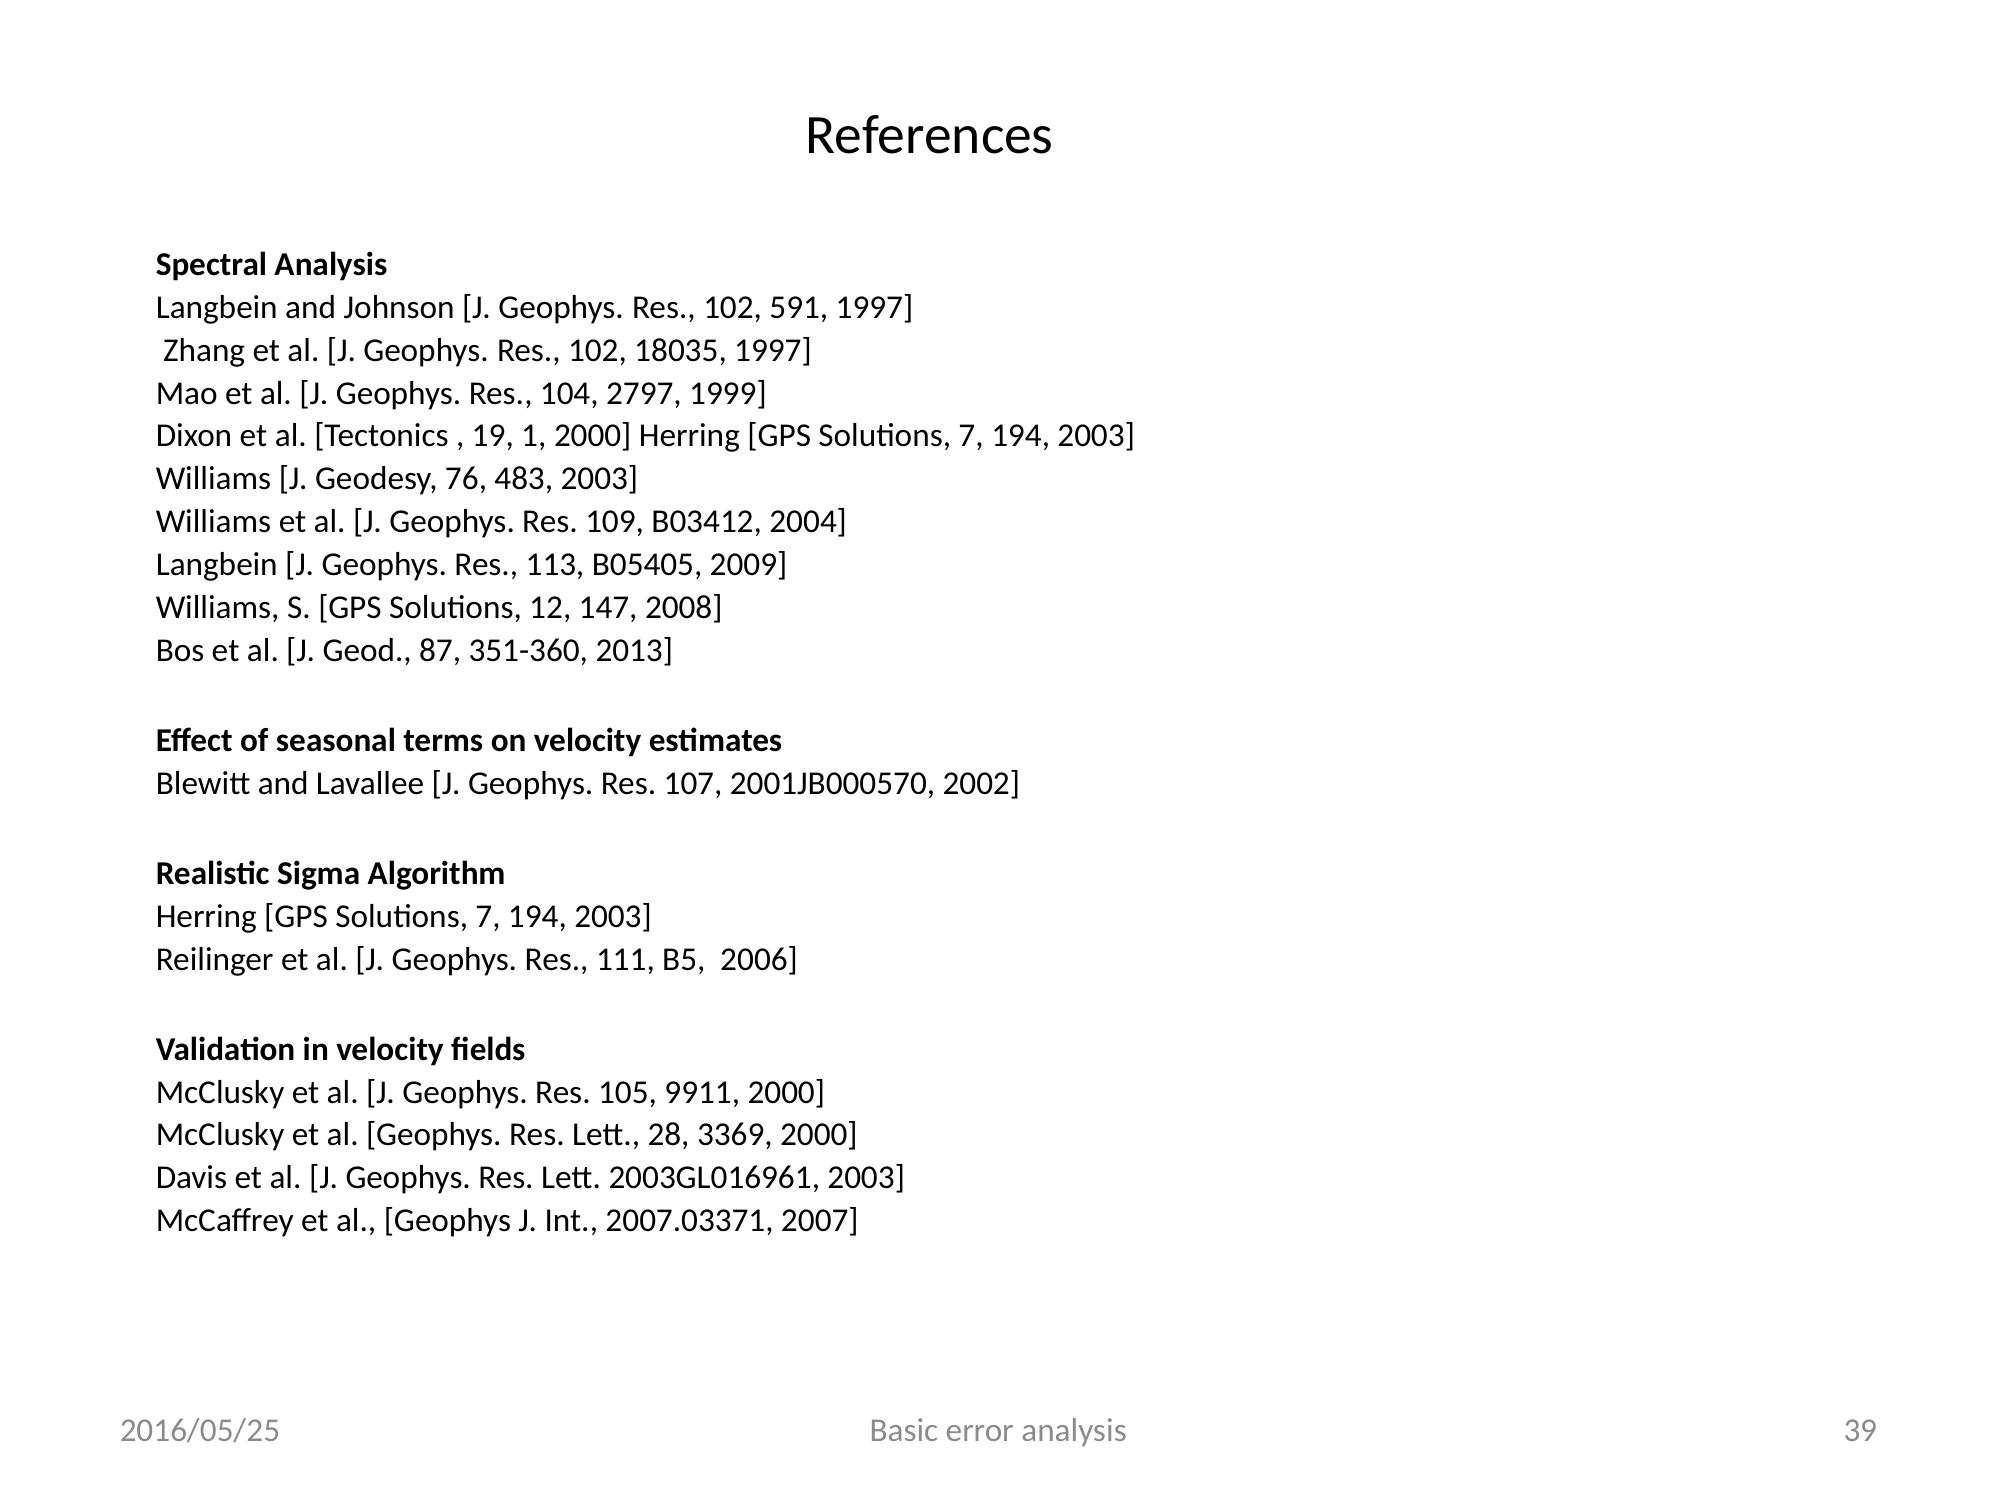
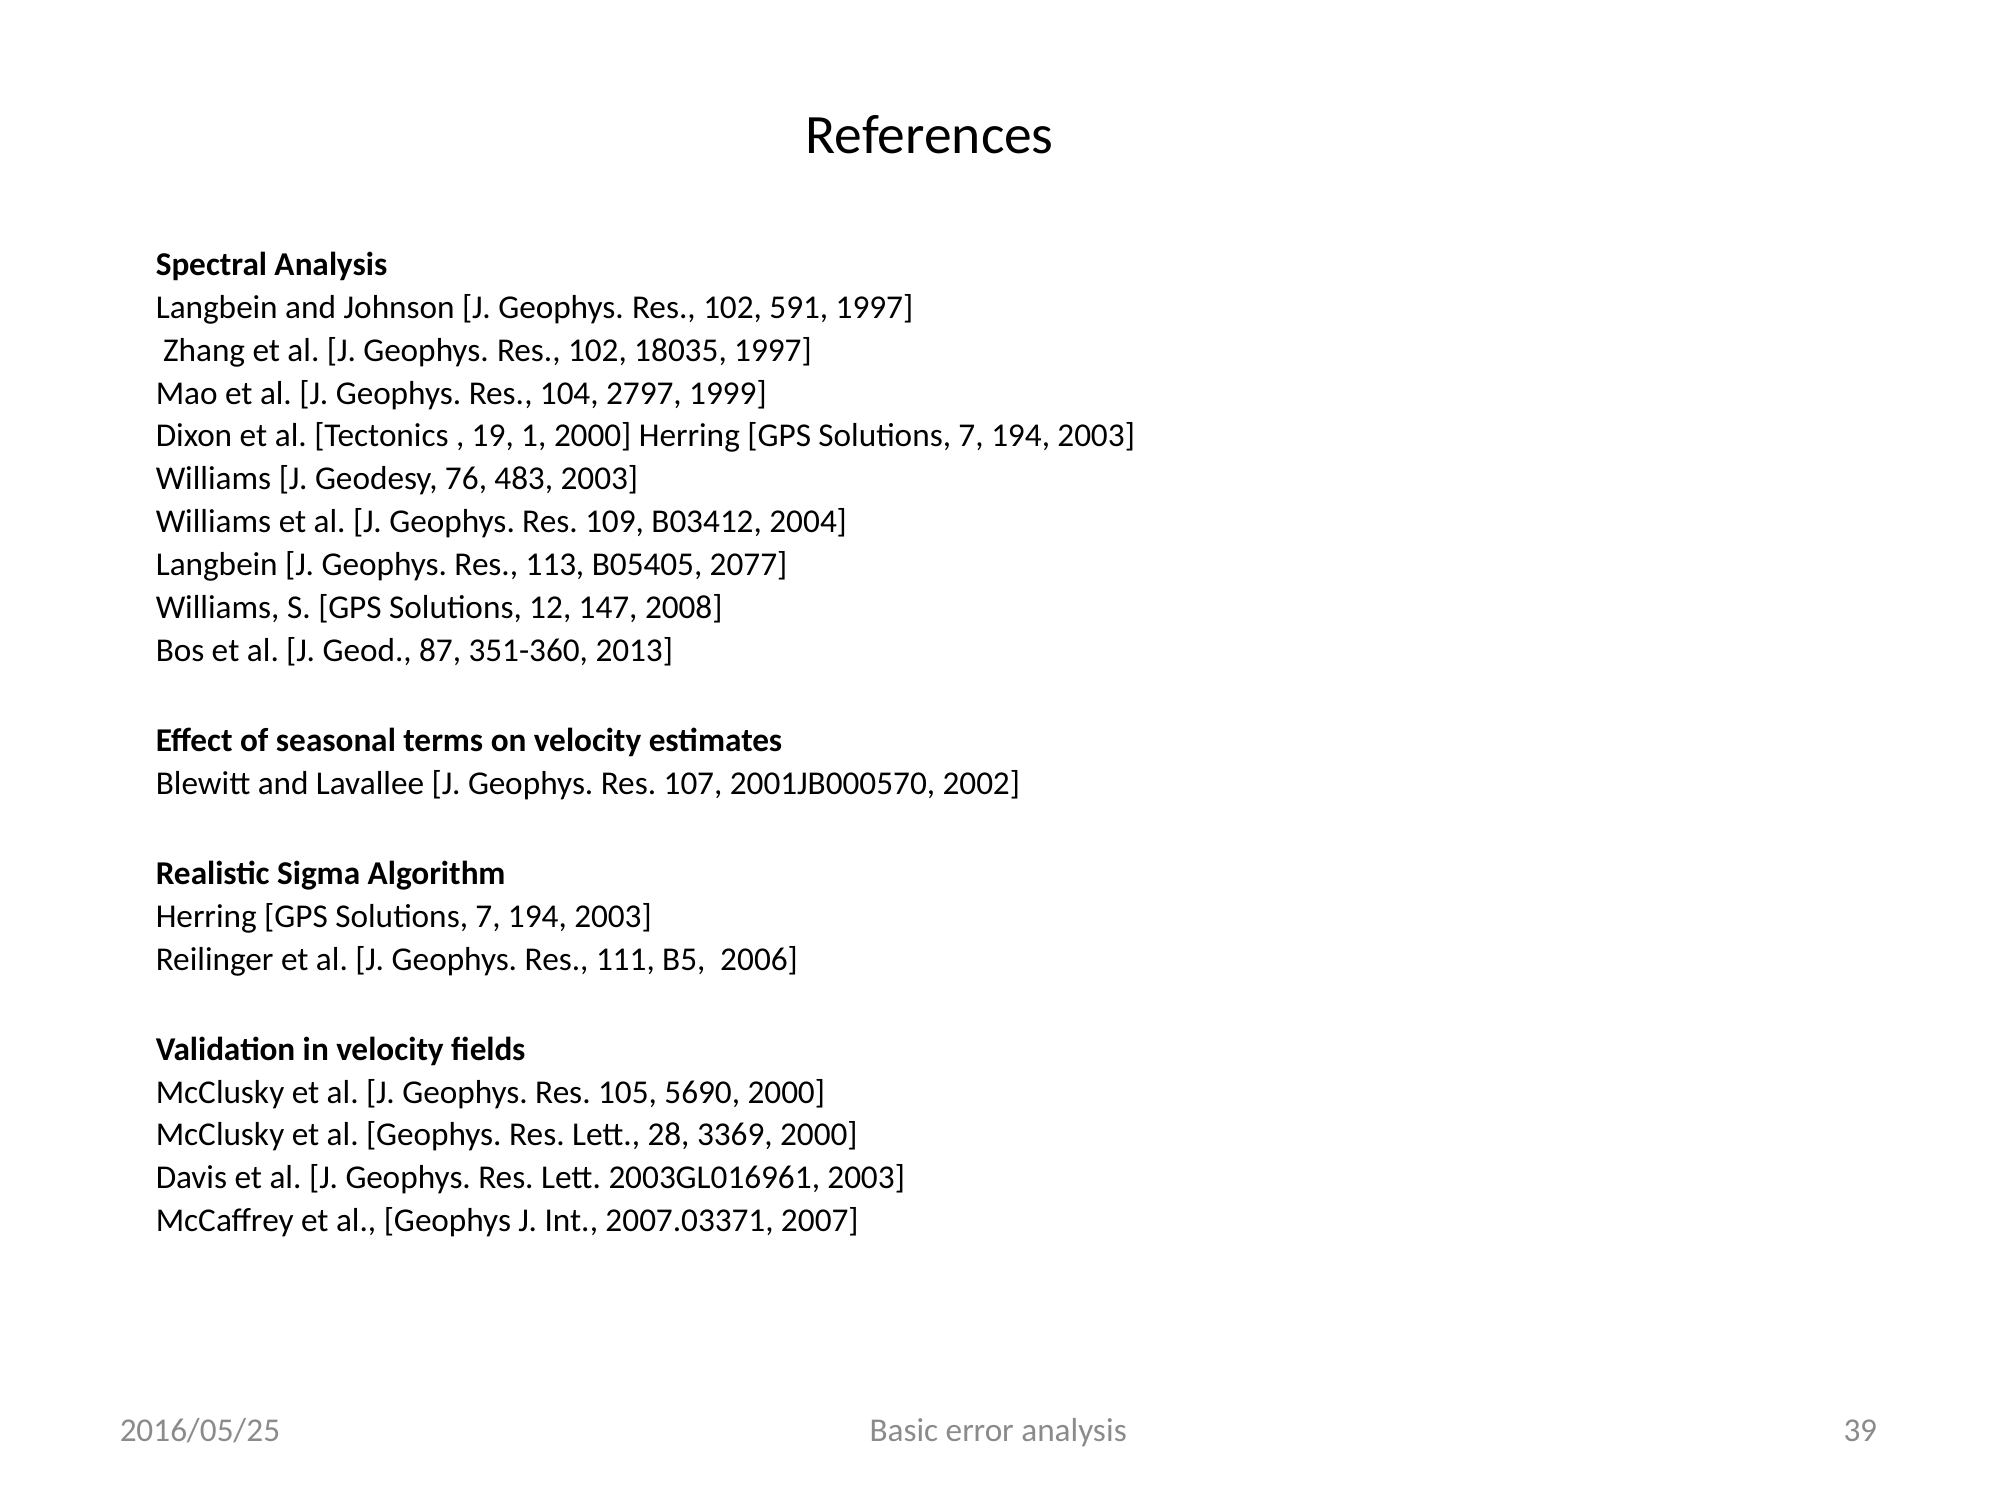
2009: 2009 -> 2077 (749, 565)
9911: 9911 -> 5690 (702, 1092)
